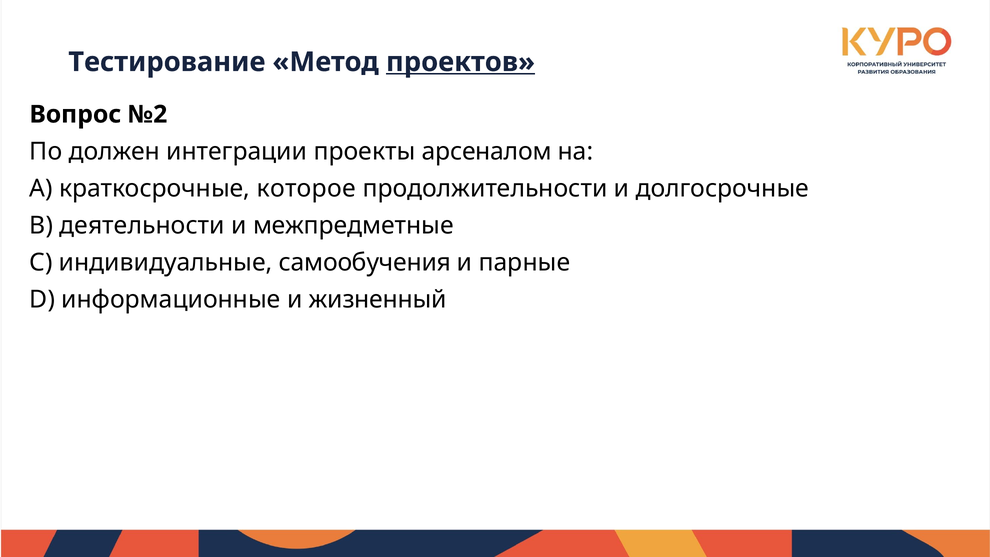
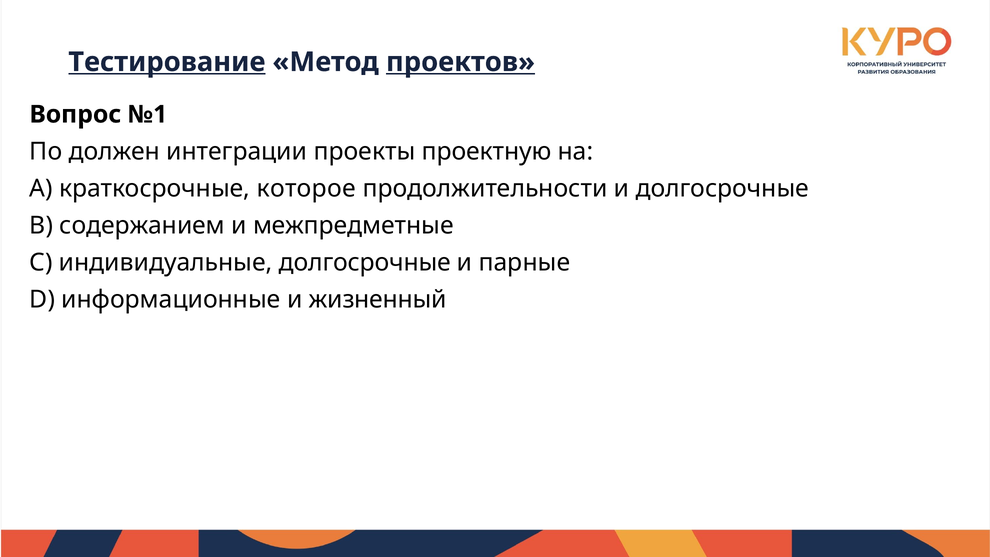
Тестирование underline: none -> present (167, 62)
№2: №2 -> №1 (147, 114)
арсеналом: арсеналом -> проектную (487, 151)
деятельности: деятельности -> содержанием (142, 225)
индивидуальные самообучения: самообучения -> долгосрочные (365, 263)
